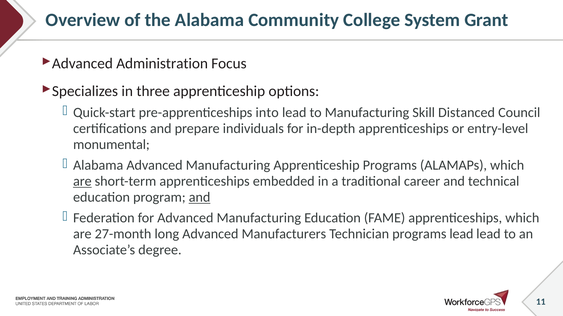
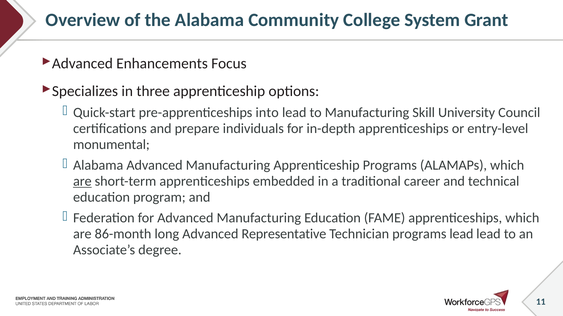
Administration: Administration -> Enhancements (162, 64)
Distanced: Distanced -> University (467, 113)
and underline: present -> none (200, 198)
27-month: 27-month -> 86-month (123, 234)
Manufacturers: Manufacturers -> Representative (284, 234)
